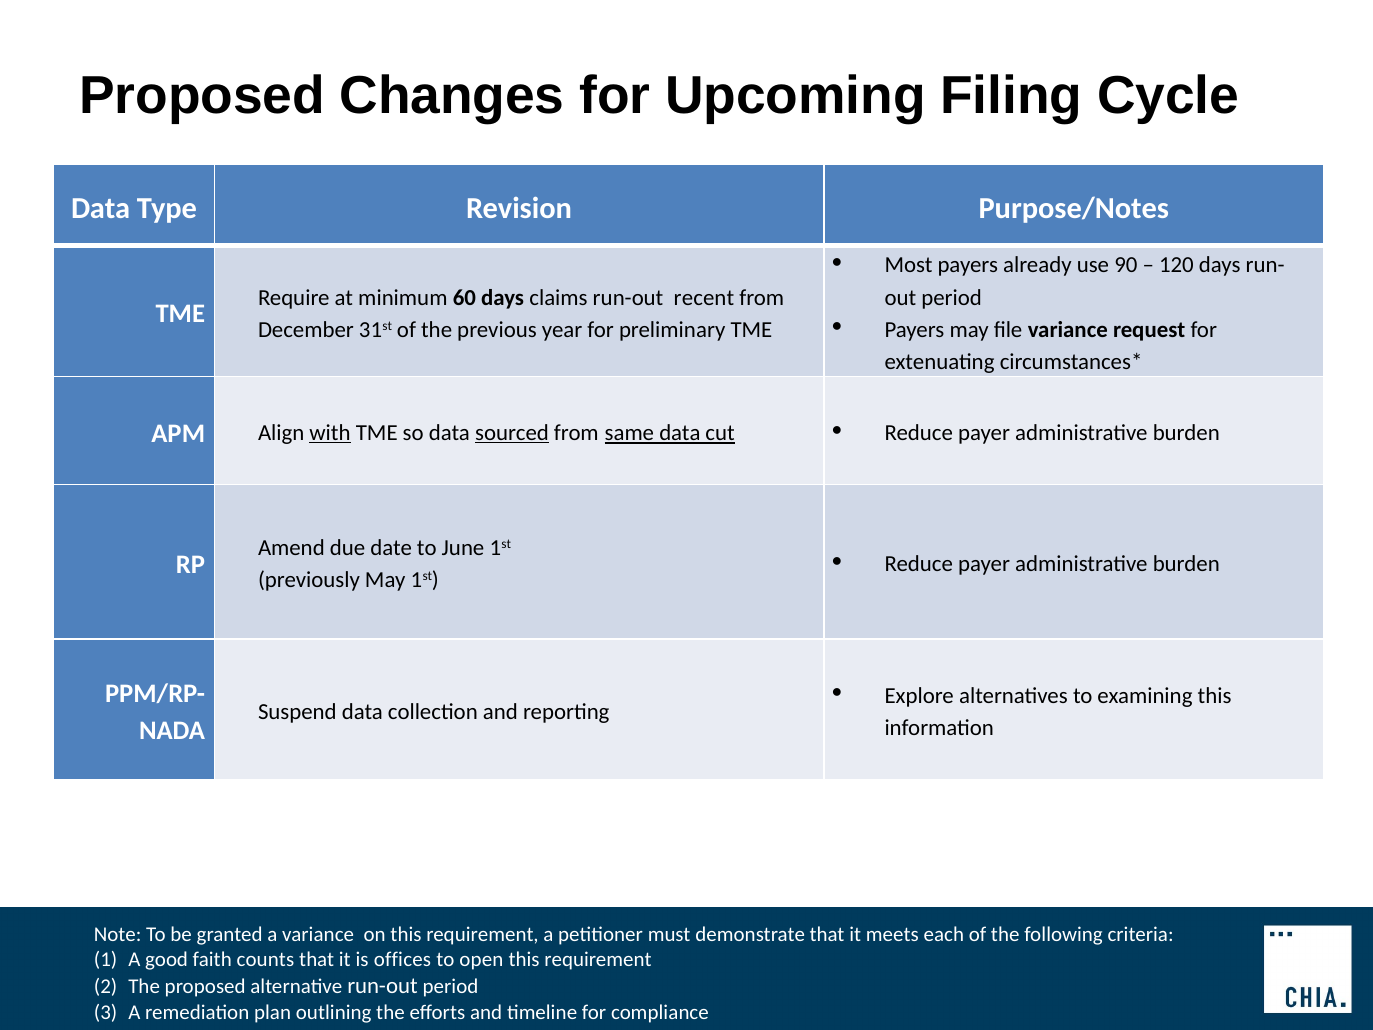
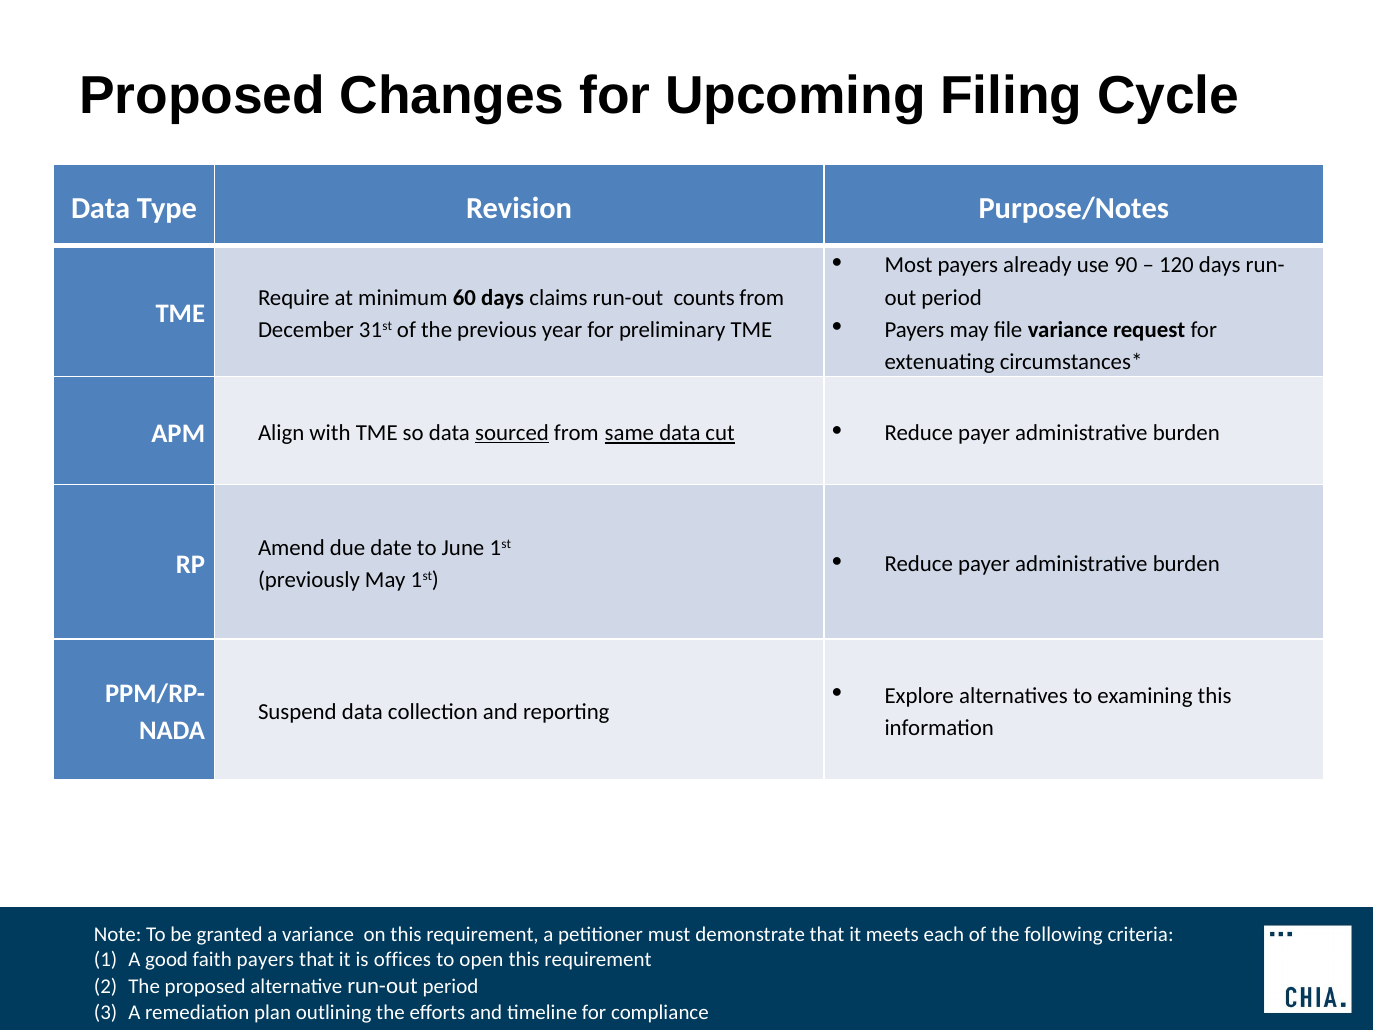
recent: recent -> counts (704, 297)
with underline: present -> none (330, 433)
faith counts: counts -> payers (265, 959)
